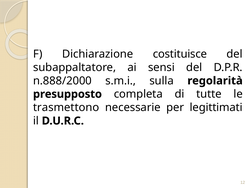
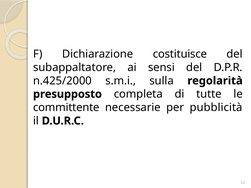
n.888/2000: n.888/2000 -> n.425/2000 (62, 81)
trasmettono: trasmettono -> committente (66, 108)
legittimati: legittimati -> pubblicità (216, 108)
